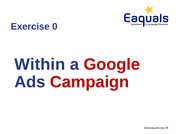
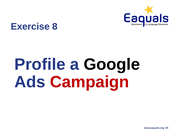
0: 0 -> 8 (55, 27)
Within: Within -> Profile (40, 64)
Google colour: red -> black (112, 64)
